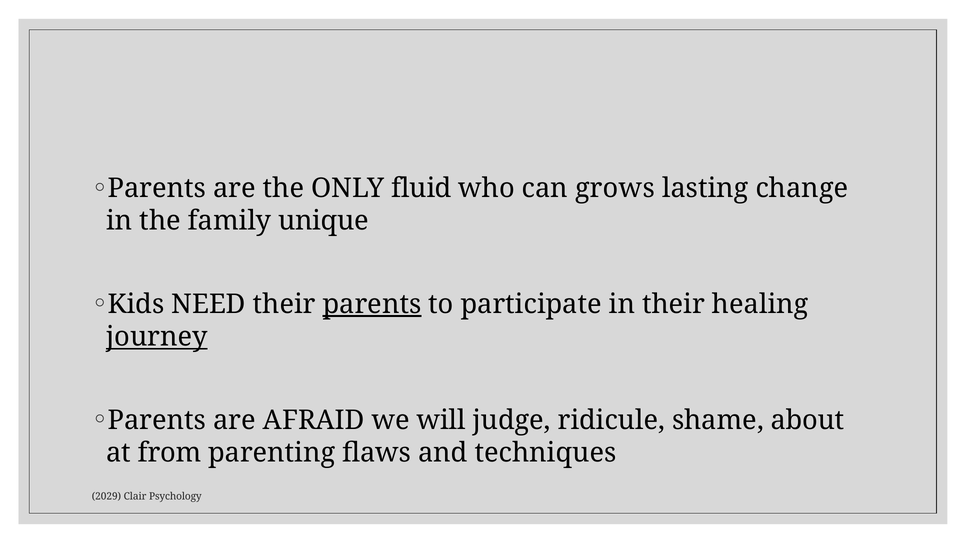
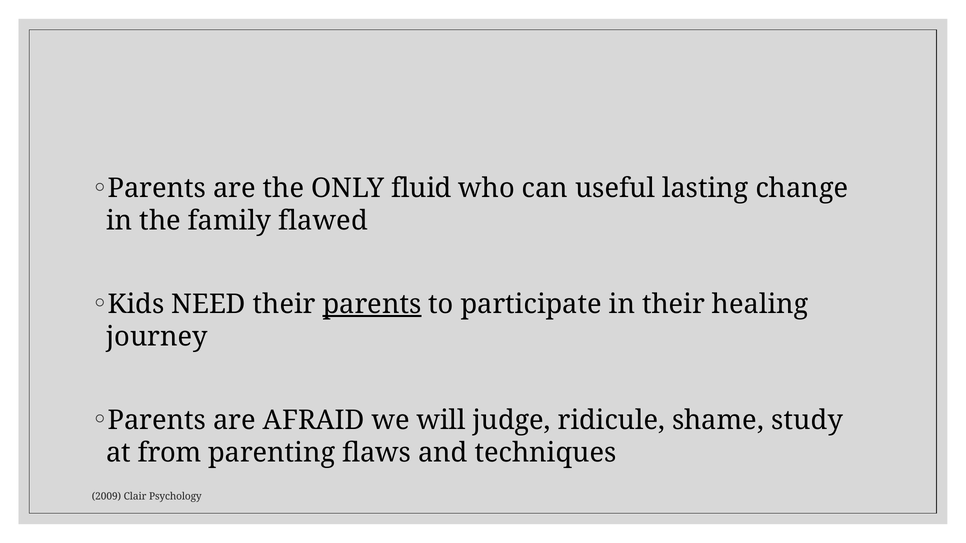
grows: grows -> useful (615, 188)
unique: unique -> flawed (323, 221)
journey underline: present -> none (157, 337)
about: about -> study (807, 421)
2029: 2029 -> 2009 (106, 497)
